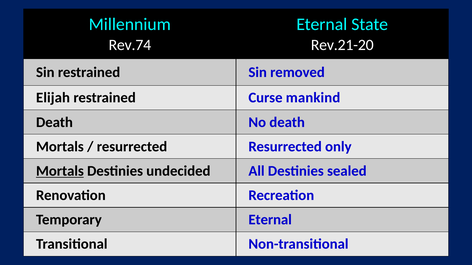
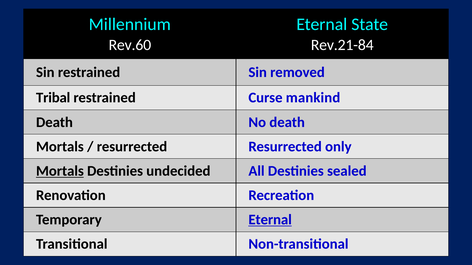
Rev.74: Rev.74 -> Rev.60 (130, 45)
Rev.21-20: Rev.21-20 -> Rev.21-84 (342, 45)
Elijah: Elijah -> Tribal (53, 98)
Eternal underline: none -> present (270, 220)
